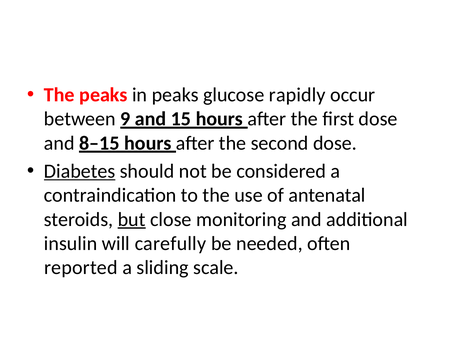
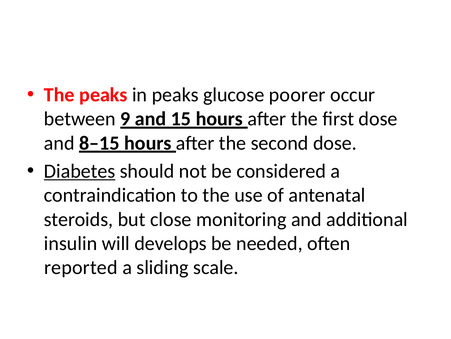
rapidly: rapidly -> poorer (297, 95)
but underline: present -> none (132, 219)
carefully: carefully -> develops (171, 243)
